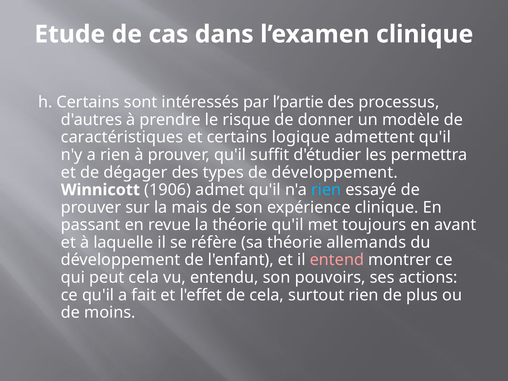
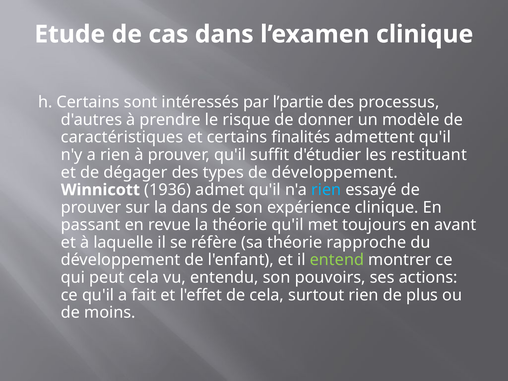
logique: logique -> finalités (301, 137)
permettra: permettra -> restituant (429, 155)
1906: 1906 -> 1936 (168, 190)
la mais: mais -> dans (190, 207)
allemands: allemands -> rapproche (366, 242)
entend colour: pink -> light green (337, 260)
